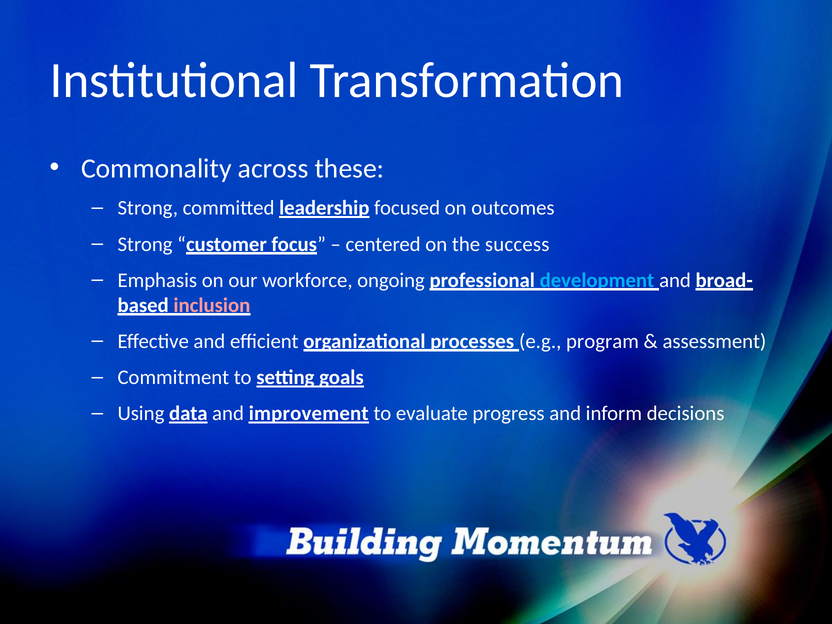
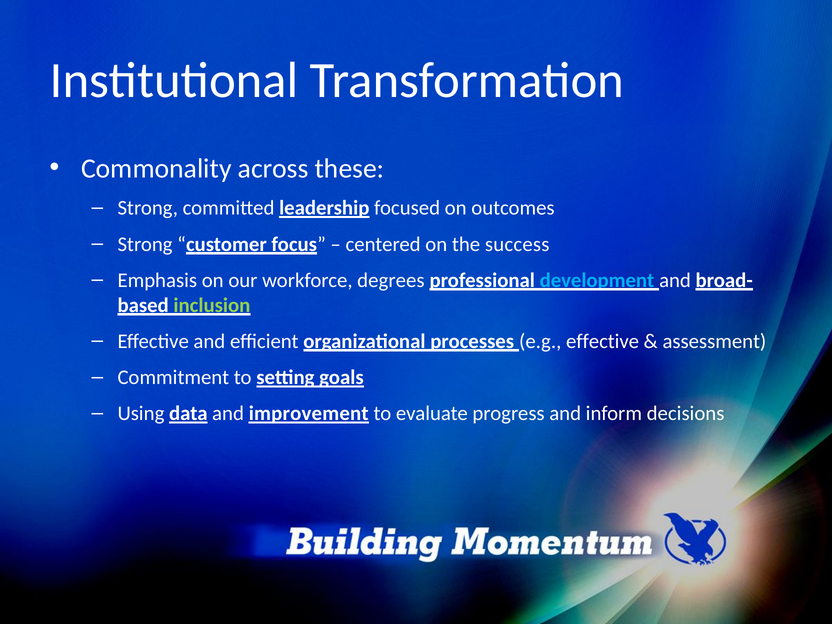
ongoing: ongoing -> degrees (391, 280)
inclusion colour: pink -> light green (212, 305)
e.g program: program -> effective (603, 341)
